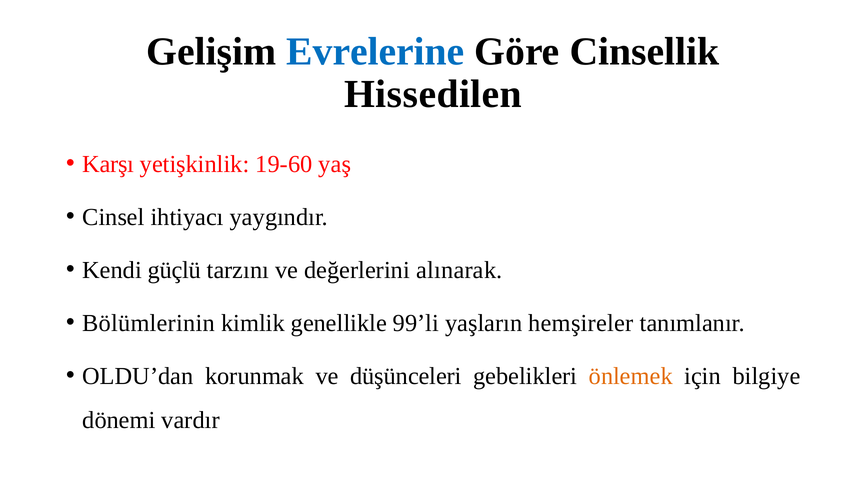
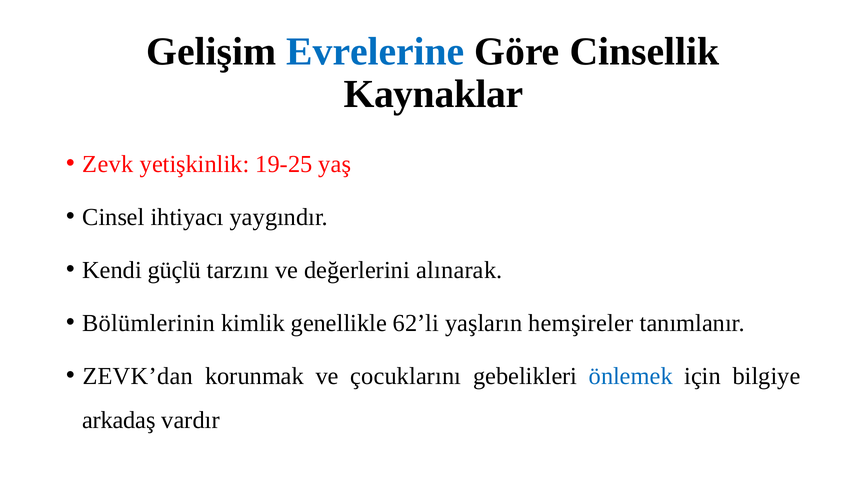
Hissedilen: Hissedilen -> Kaynaklar (434, 94)
Karşı: Karşı -> Zevk (108, 164)
19-60: 19-60 -> 19-25 (284, 164)
99’li: 99’li -> 62’li (416, 323)
OLDU’dan: OLDU’dan -> ZEVK’dan (138, 376)
düşünceleri: düşünceleri -> çocuklarını (406, 376)
önlemek colour: orange -> blue (631, 376)
dönemi: dönemi -> arkadaş (119, 420)
